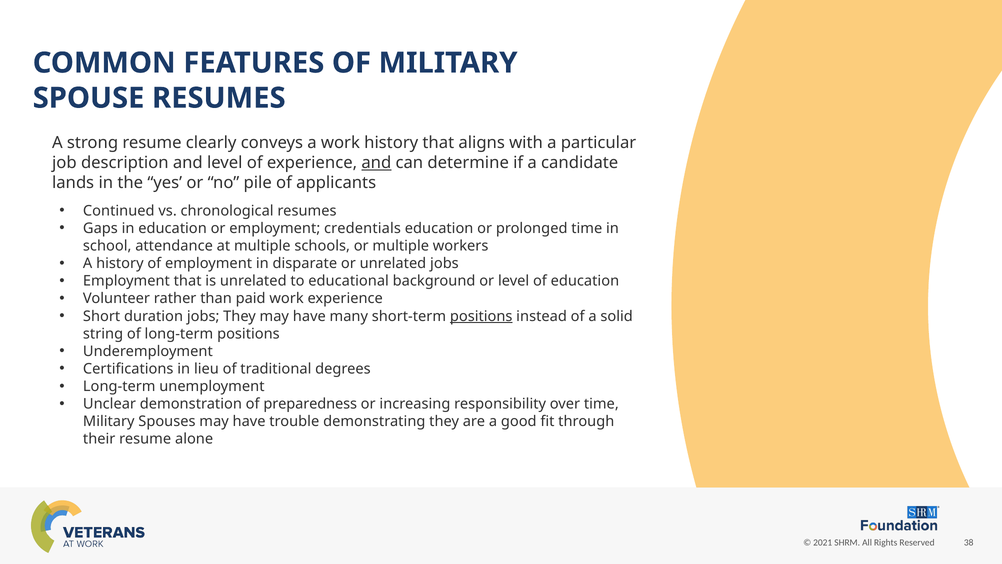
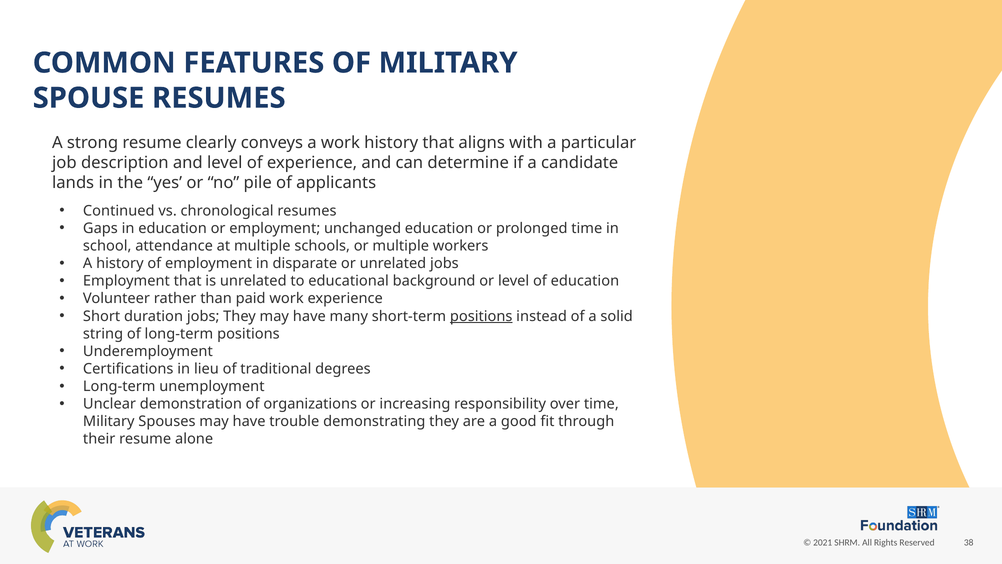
and underline: present -> none (376, 163)
credentials: credentials -> unchanged (363, 228)
preparedness: preparedness -> organizations (310, 404)
